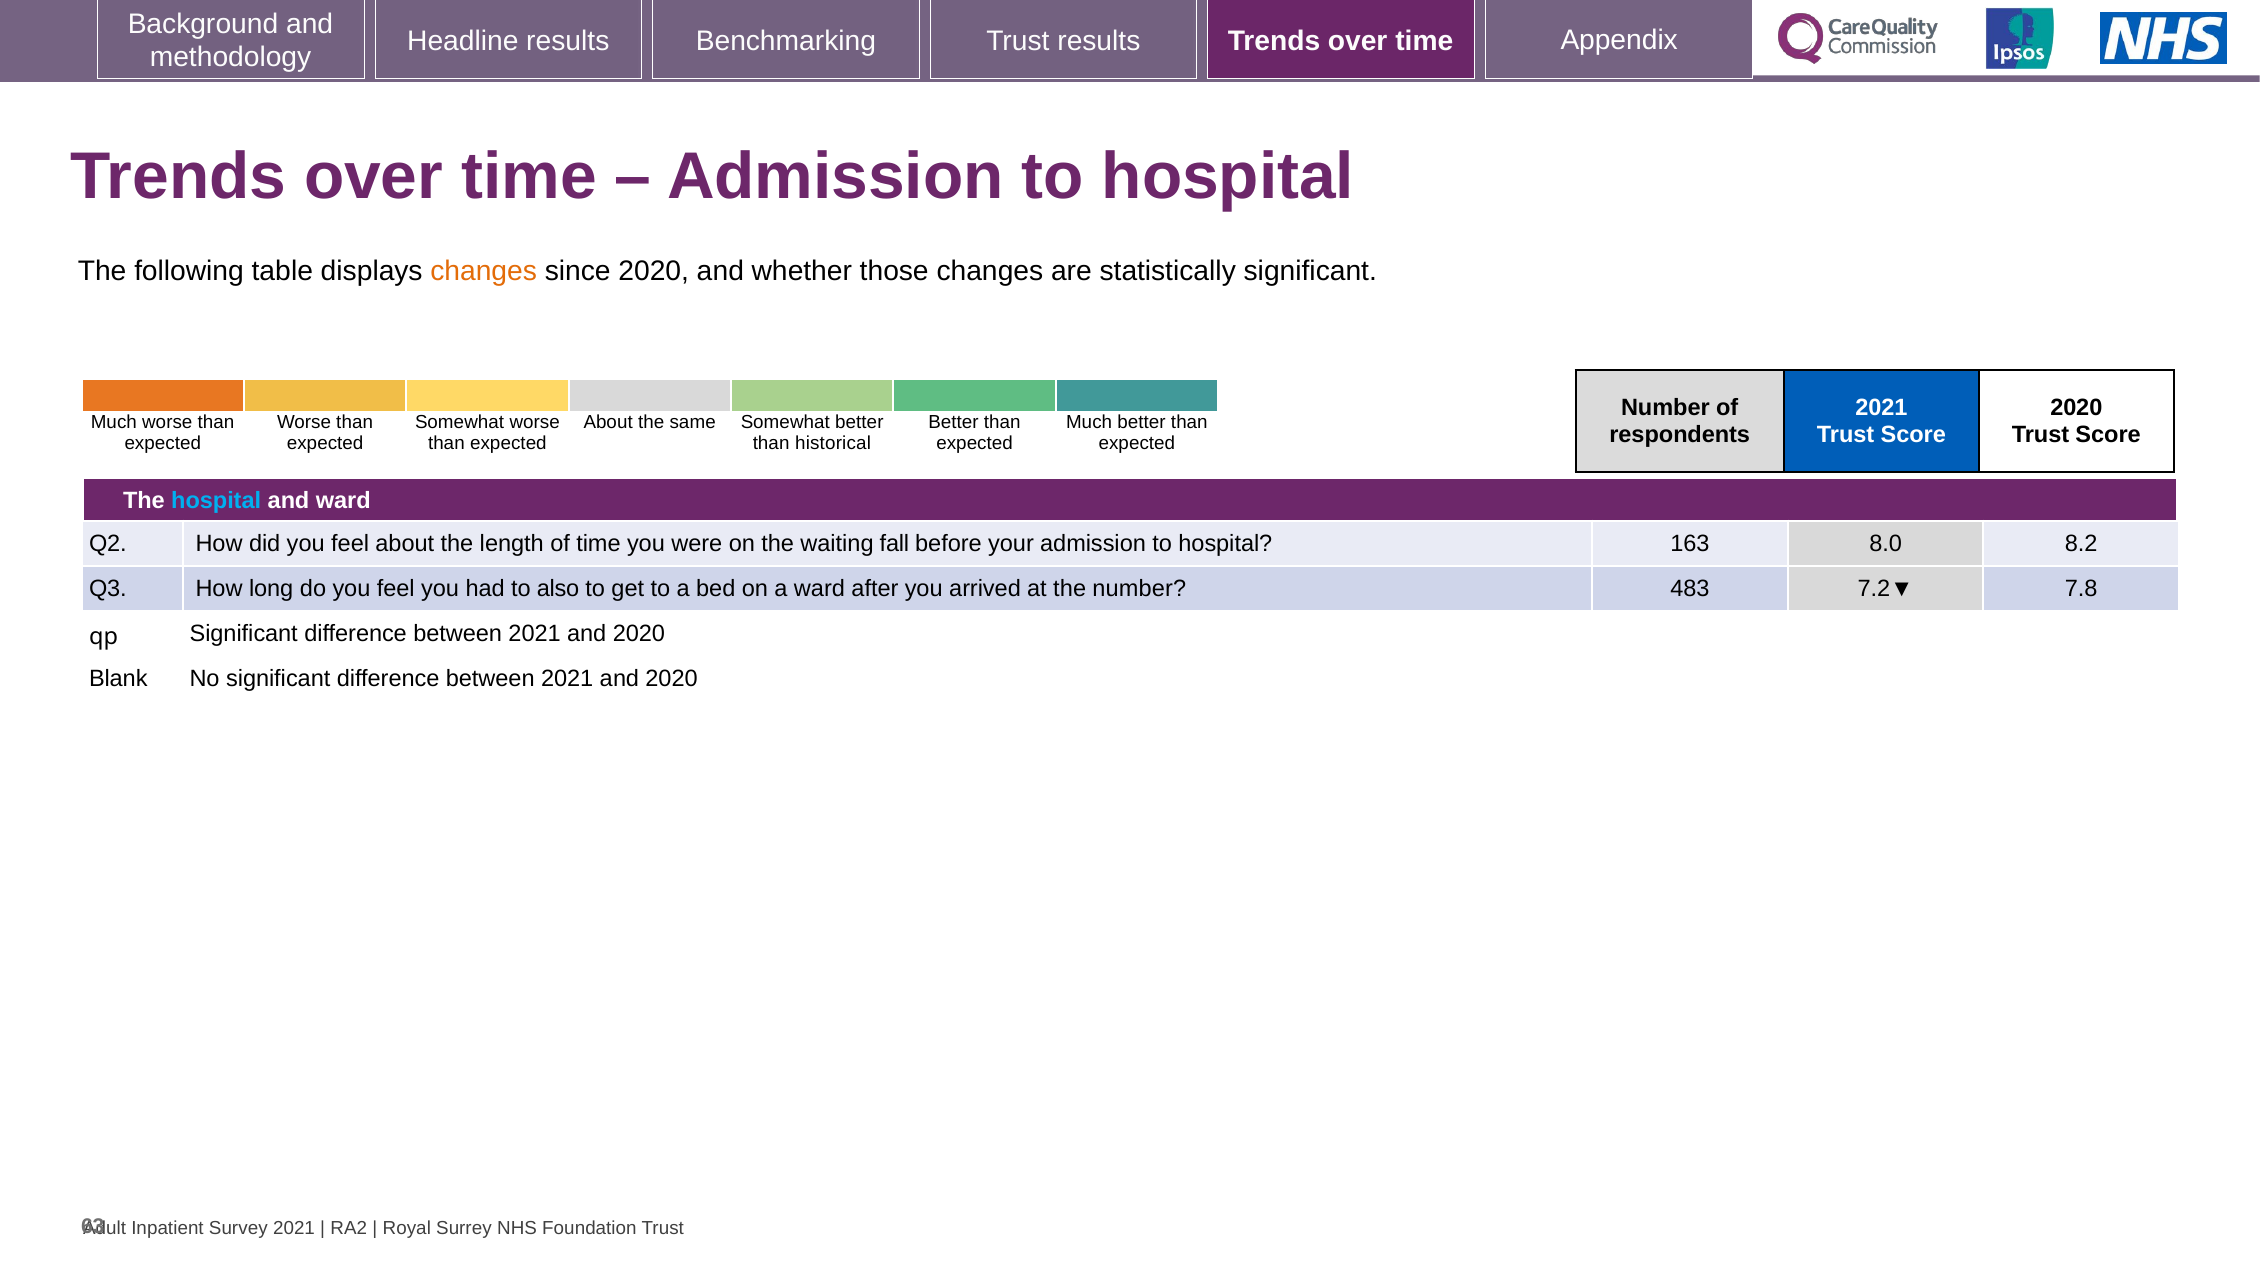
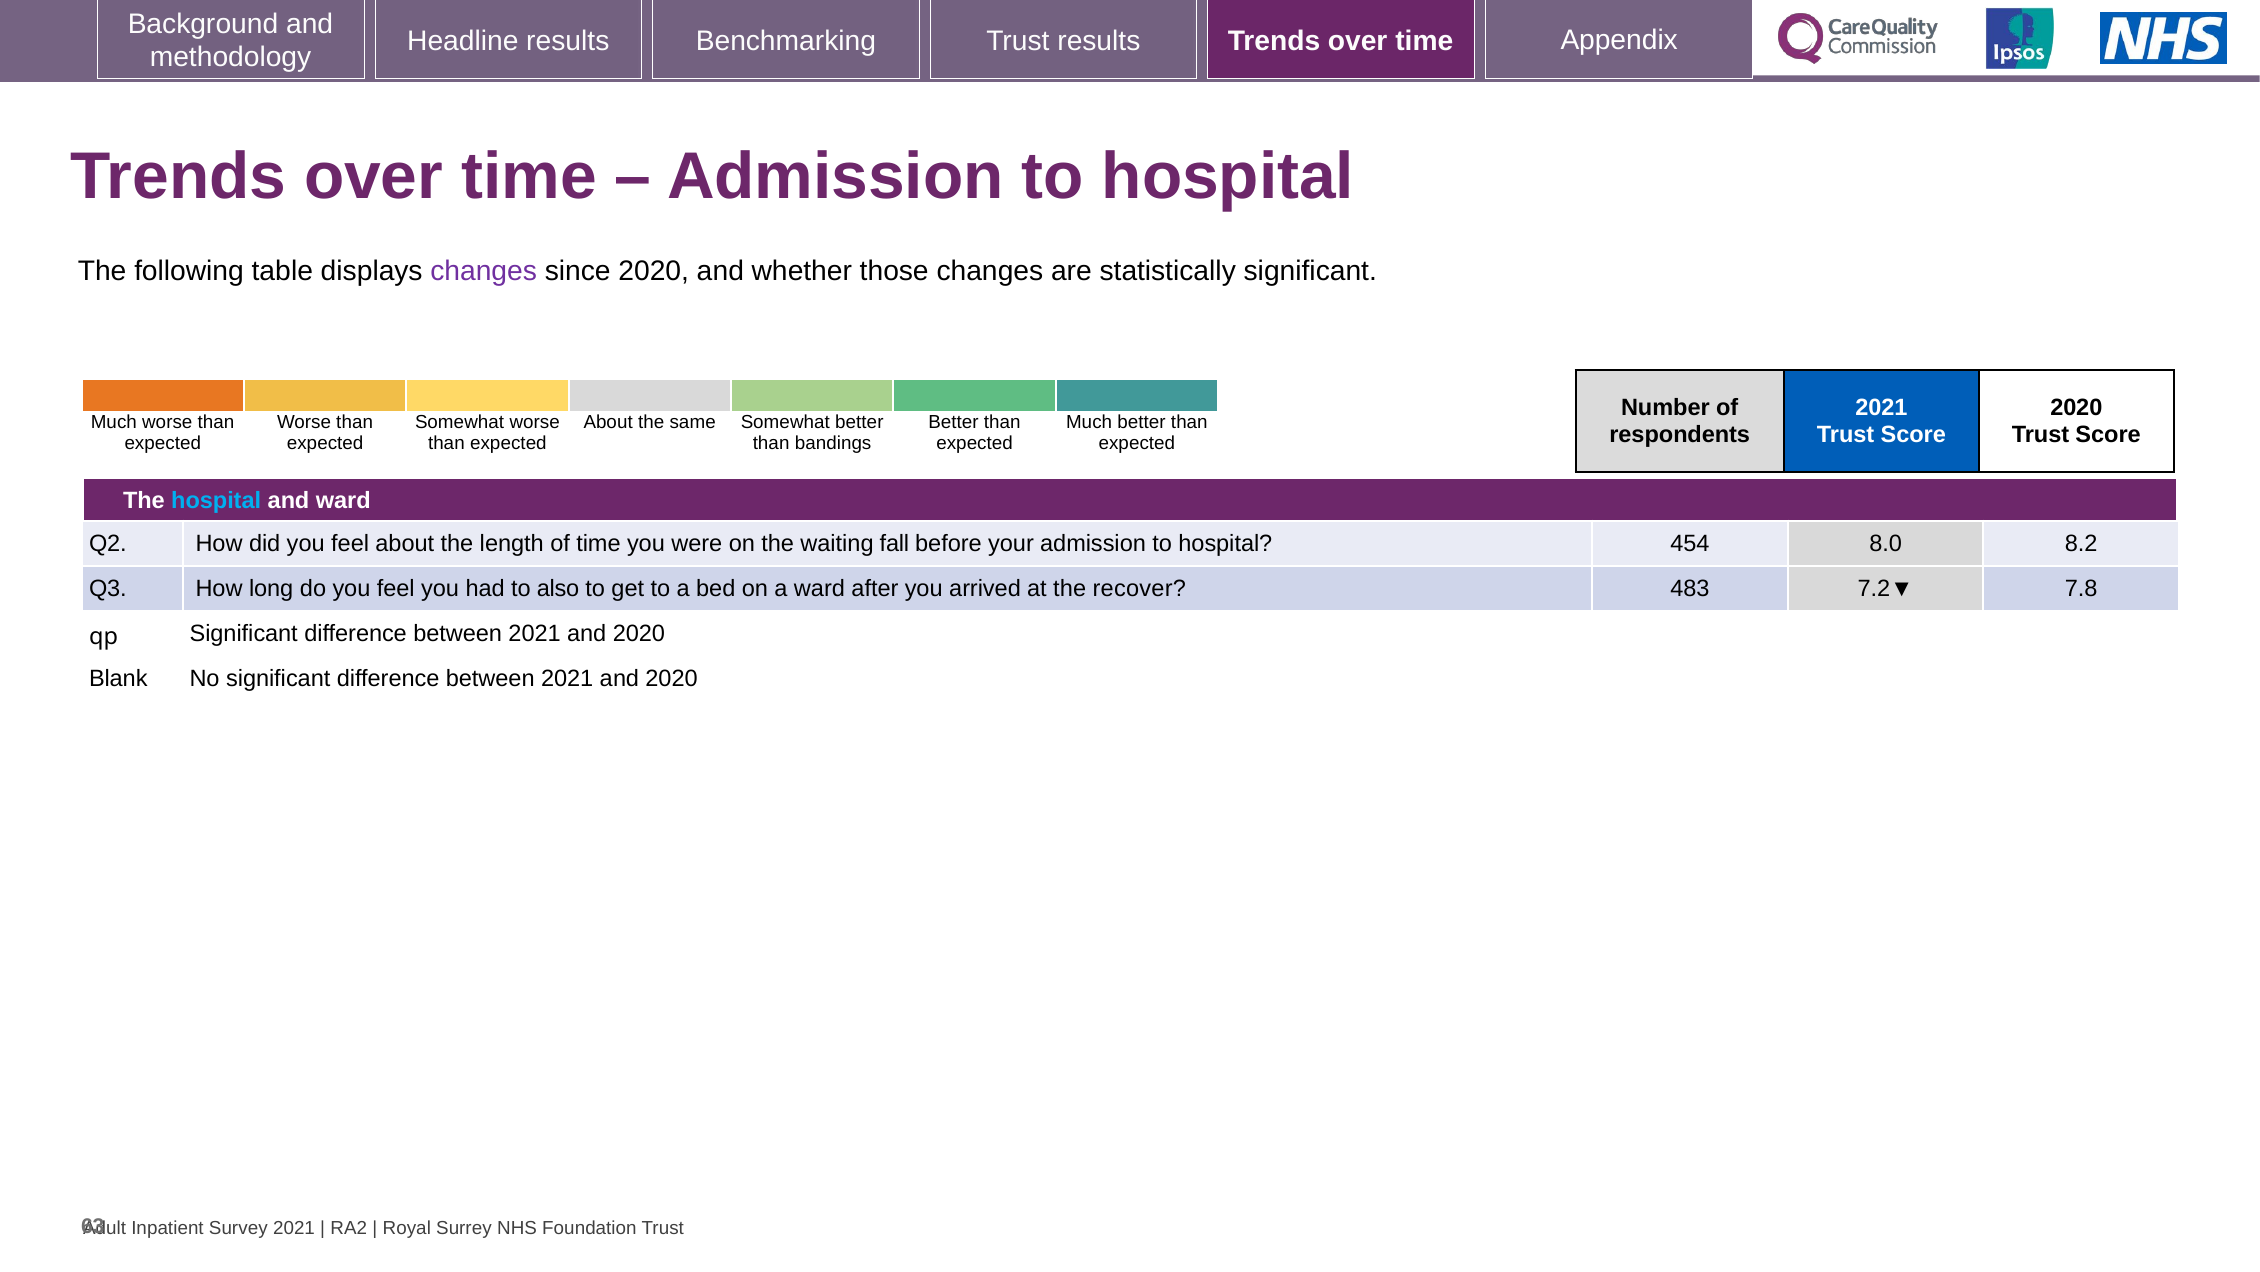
changes colour: orange -> purple (484, 271)
historical: historical -> bandings (833, 443)
163: 163 -> 454 (1690, 543)
the number: number -> recover (1139, 589)
